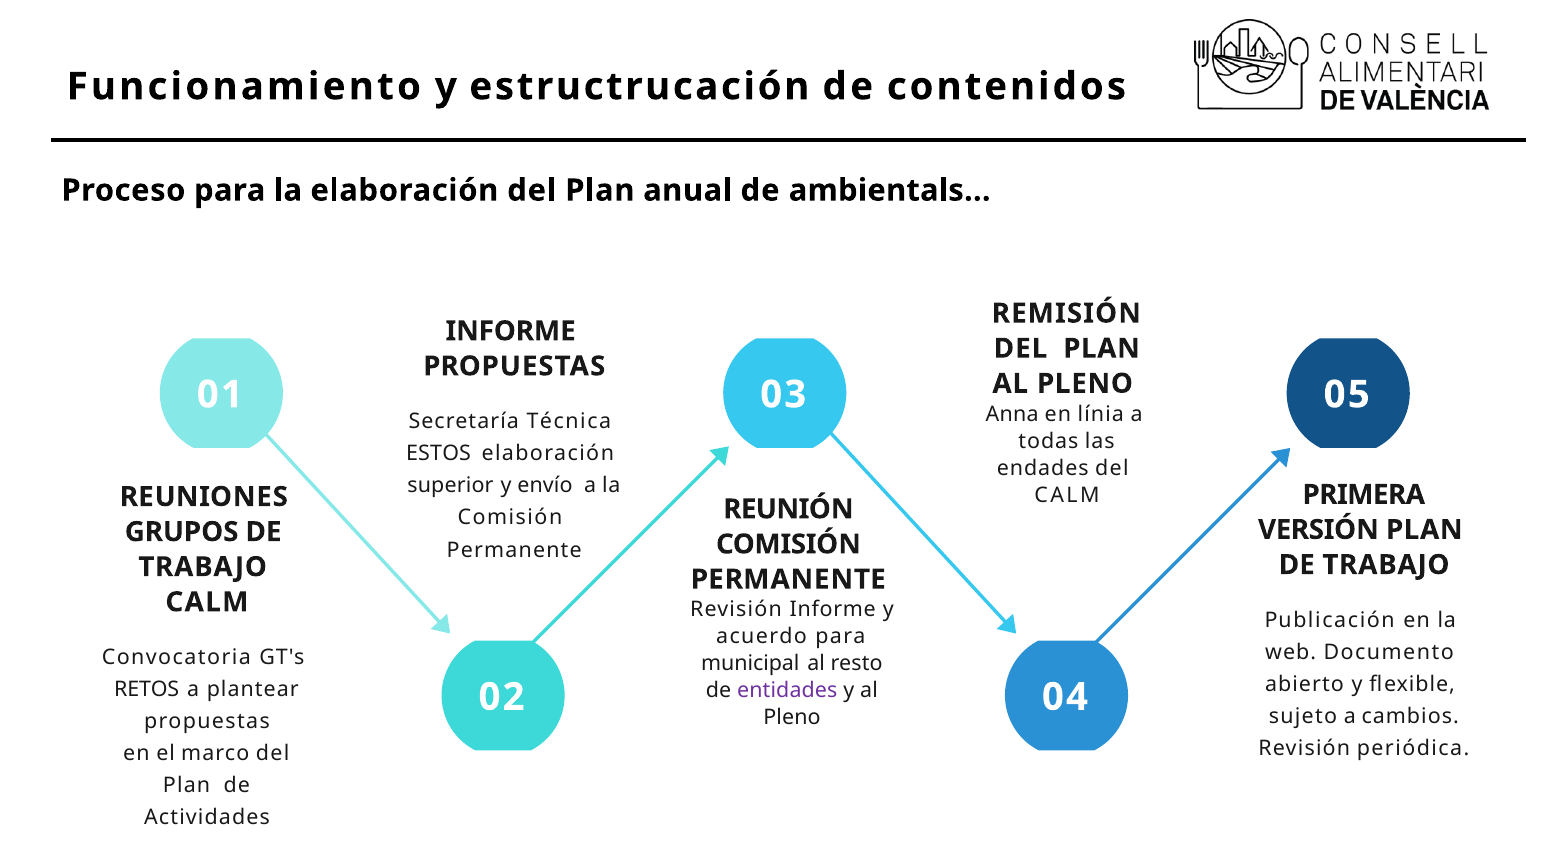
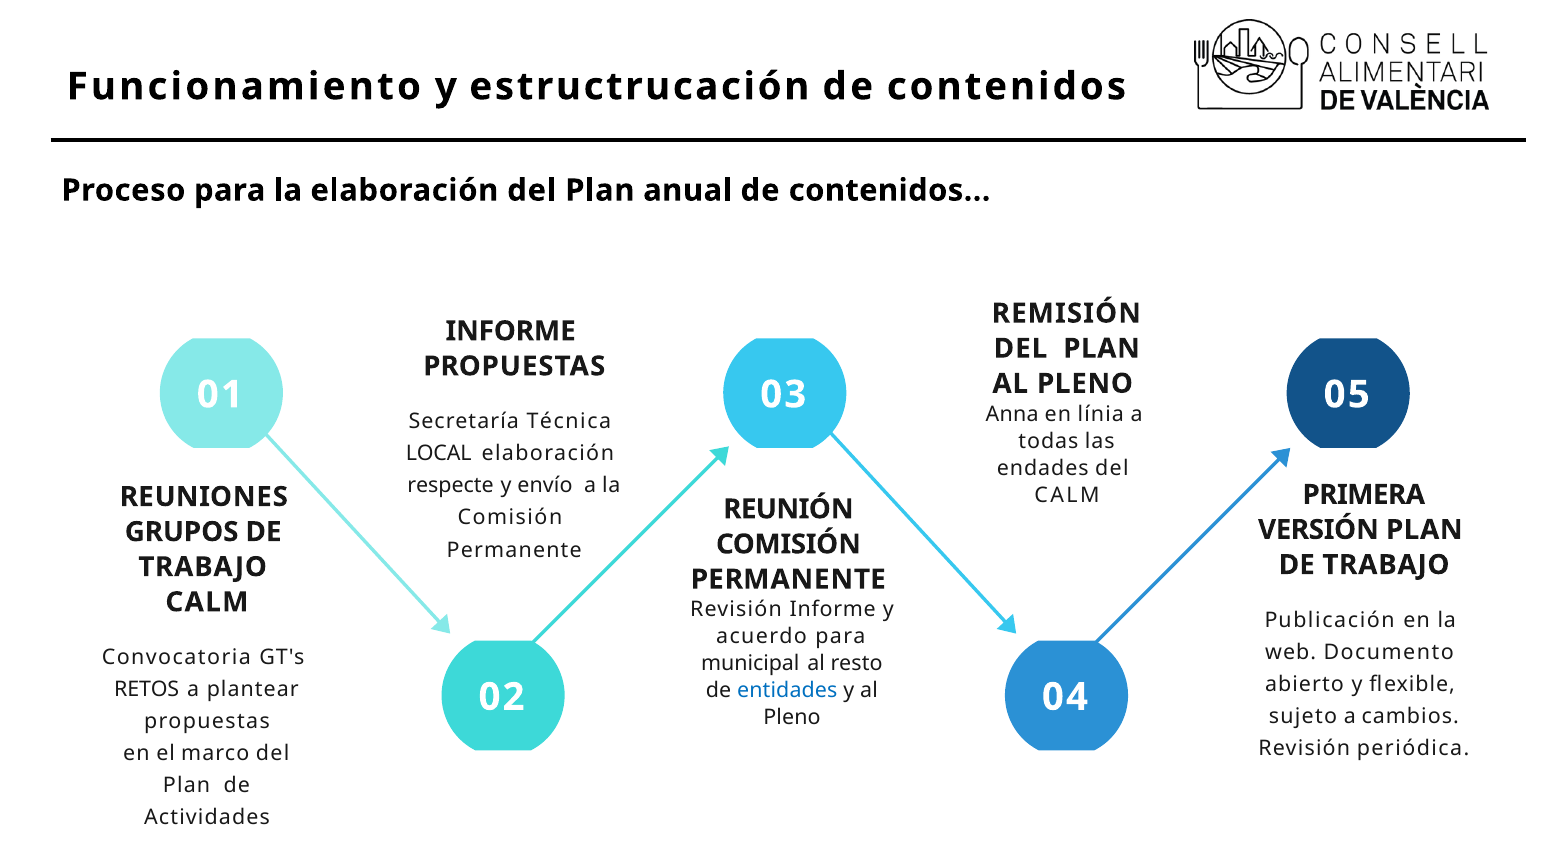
anual de ambientals: ambientals -> contenidos (890, 190)
ESTOS: ESTOS -> LOCAL (439, 453)
superior: superior -> respecte (451, 486)
entidades colour: purple -> blue (787, 691)
